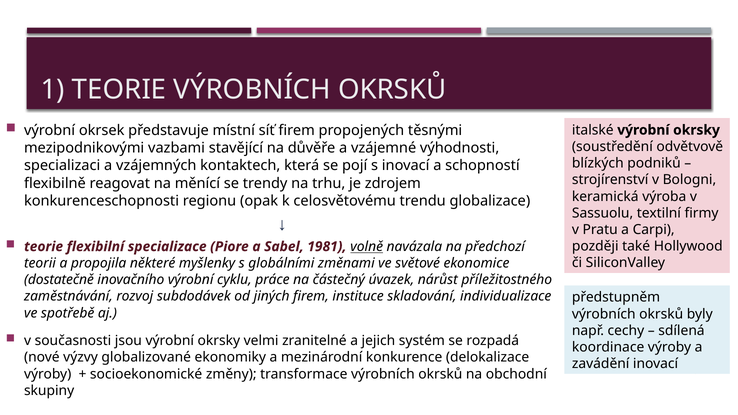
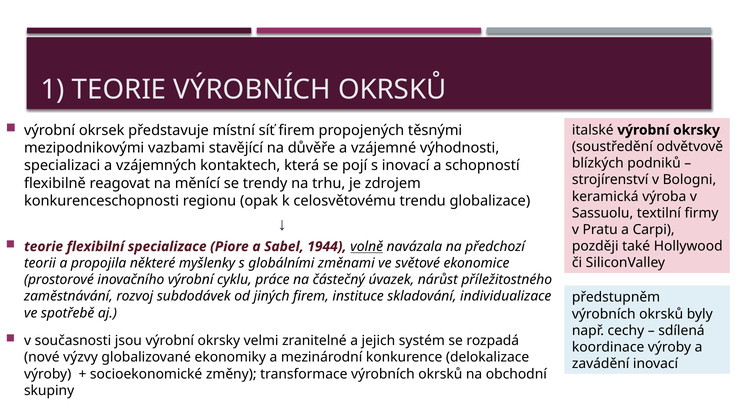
1981: 1981 -> 1944 (327, 247)
dostatečně: dostatečně -> prostorové (59, 280)
